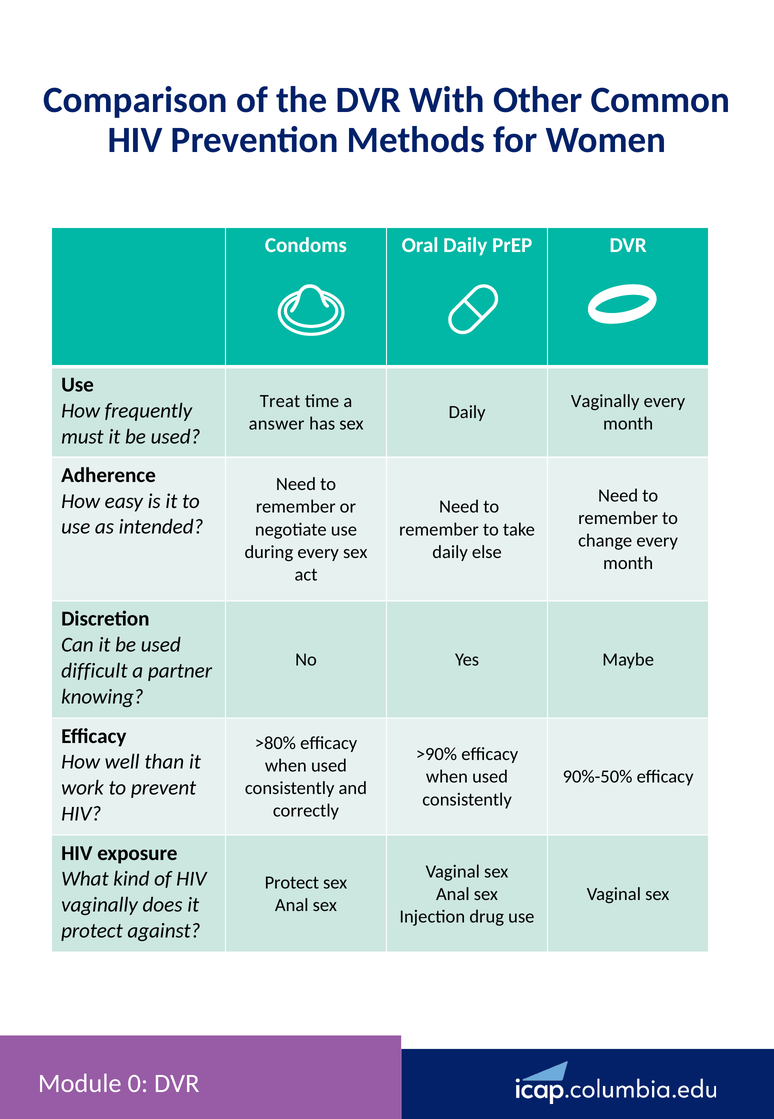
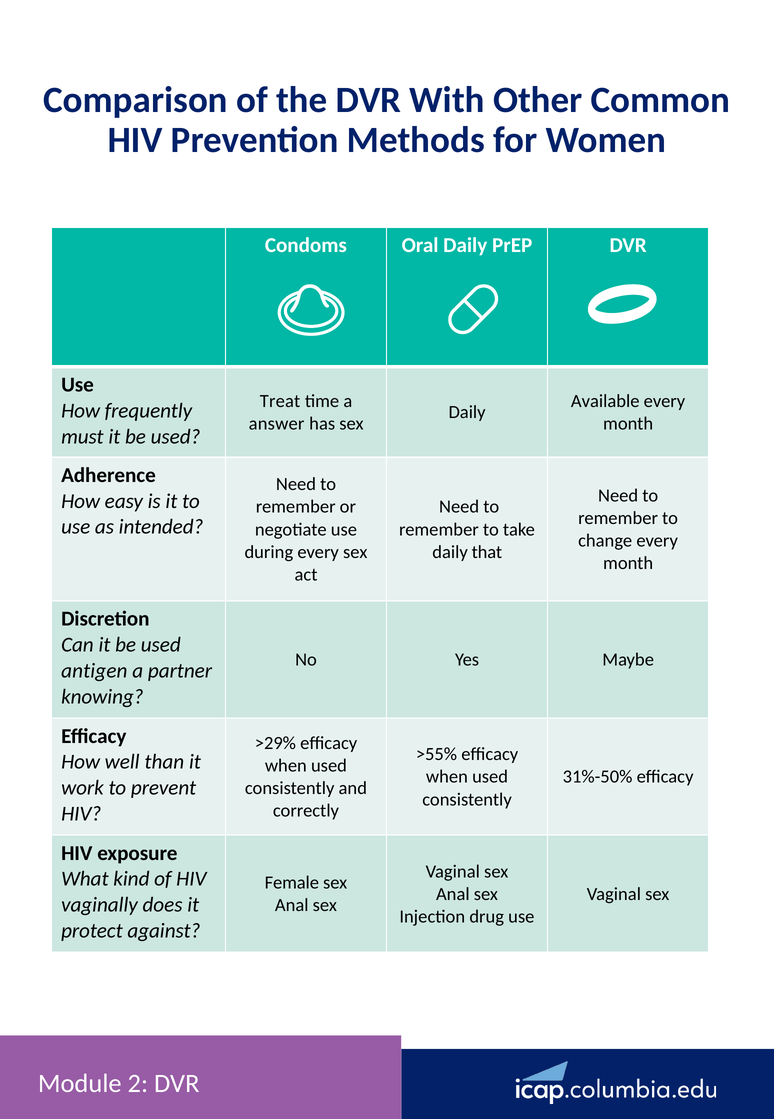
Vaginally: Vaginally -> Available (605, 401)
else: else -> that (487, 552)
difficult: difficult -> antigen (94, 671)
>80%: >80% -> >29% (275, 743)
>90%: >90% -> >55% (436, 755)
90%-50%: 90%-50% -> 31%-50% (598, 777)
Protect: Protect -> Female (292, 883)
0: 0 -> 2 (138, 1084)
